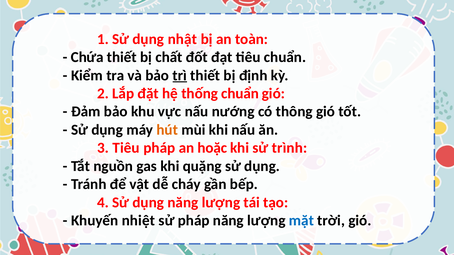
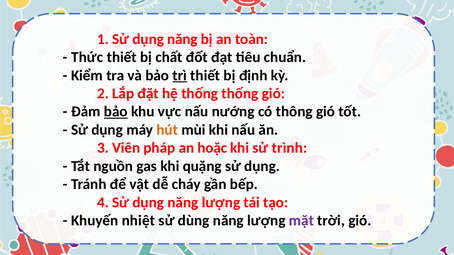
1 Sử dụng nhật: nhật -> năng (183, 39)
Chứa: Chứa -> Thức (87, 57)
thống chuẩn: chuẩn -> thống (240, 94)
bảo underline: none -> present (116, 112)
3 Tiêu: Tiêu -> Viên (126, 148)
sử pháp: pháp -> dùng (194, 221)
mặt colour: blue -> purple (301, 221)
